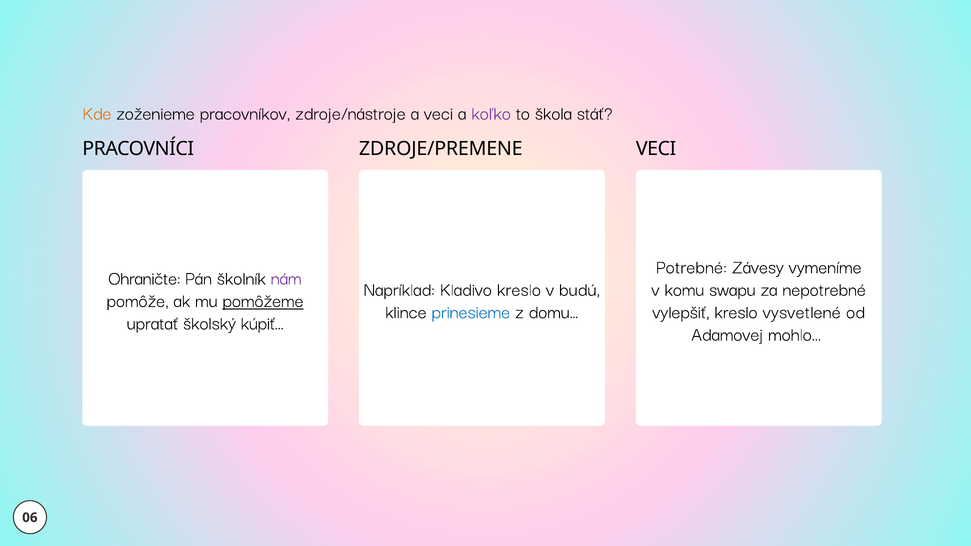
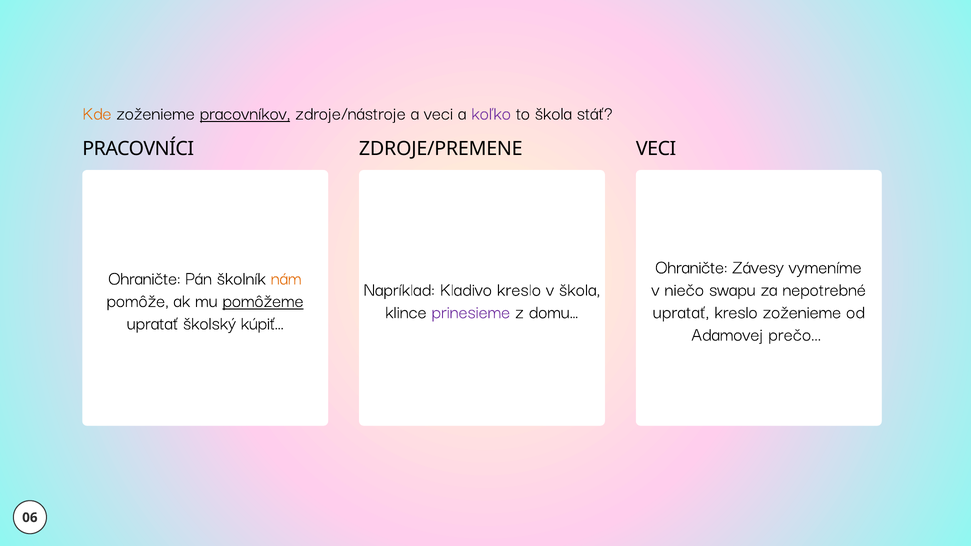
pracovníkov underline: none -> present (245, 113)
Potrebné: Potrebné -> Ohraničte (691, 267)
nám colour: purple -> orange (286, 278)
v budú: budú -> škola (580, 289)
komu: komu -> niečo (684, 289)
prinesieme colour: blue -> purple (471, 312)
vylepšiť: vylepšiť -> upratať (681, 312)
kreslo vysvetlené: vysvetlené -> zoženieme (802, 312)
mohlo: mohlo -> prečo (795, 334)
